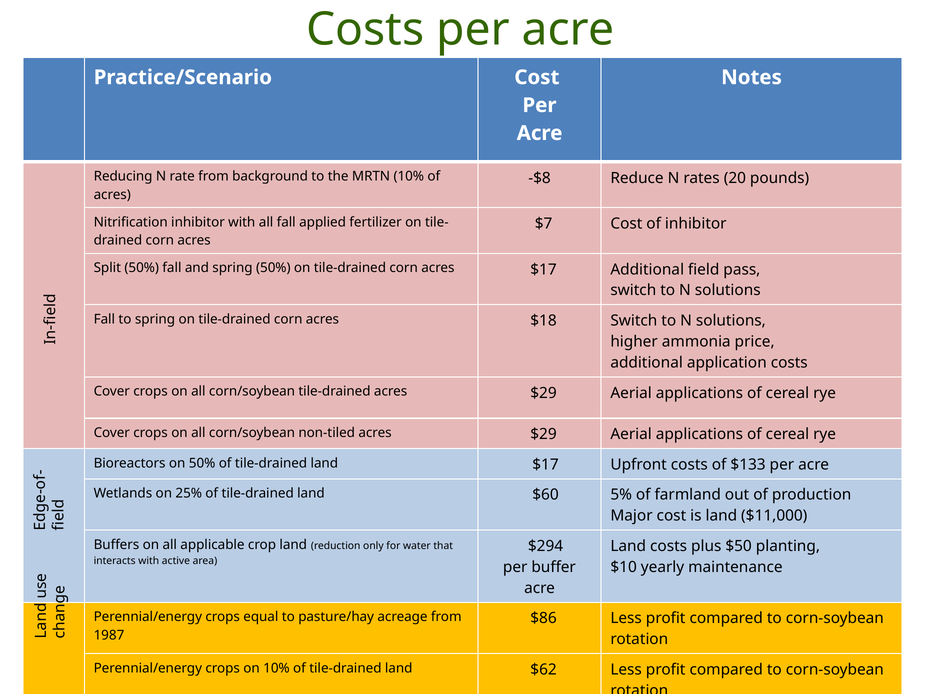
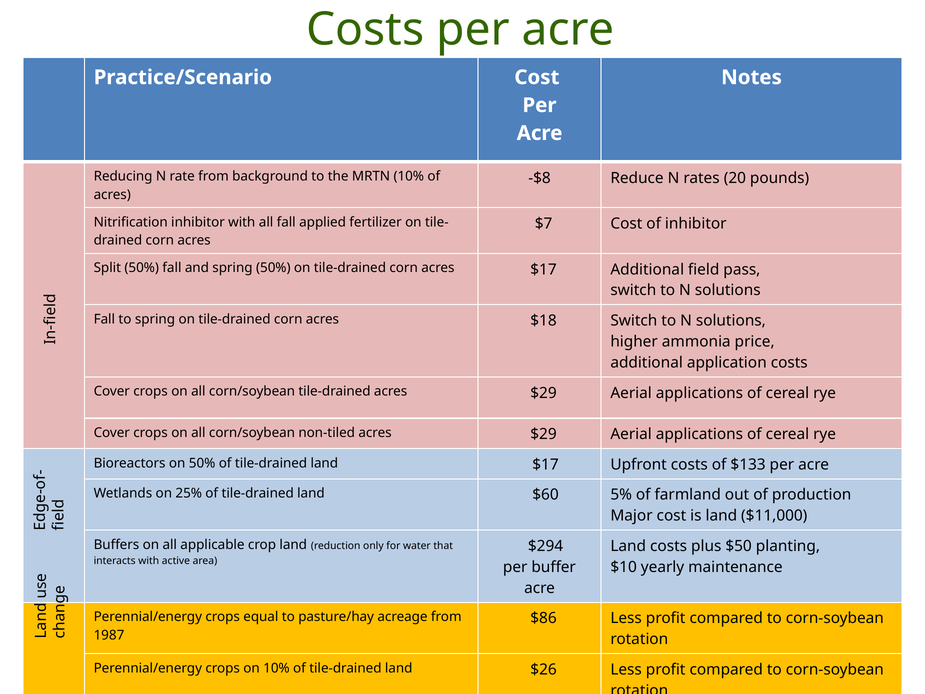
$62: $62 -> $26 (544, 669)
